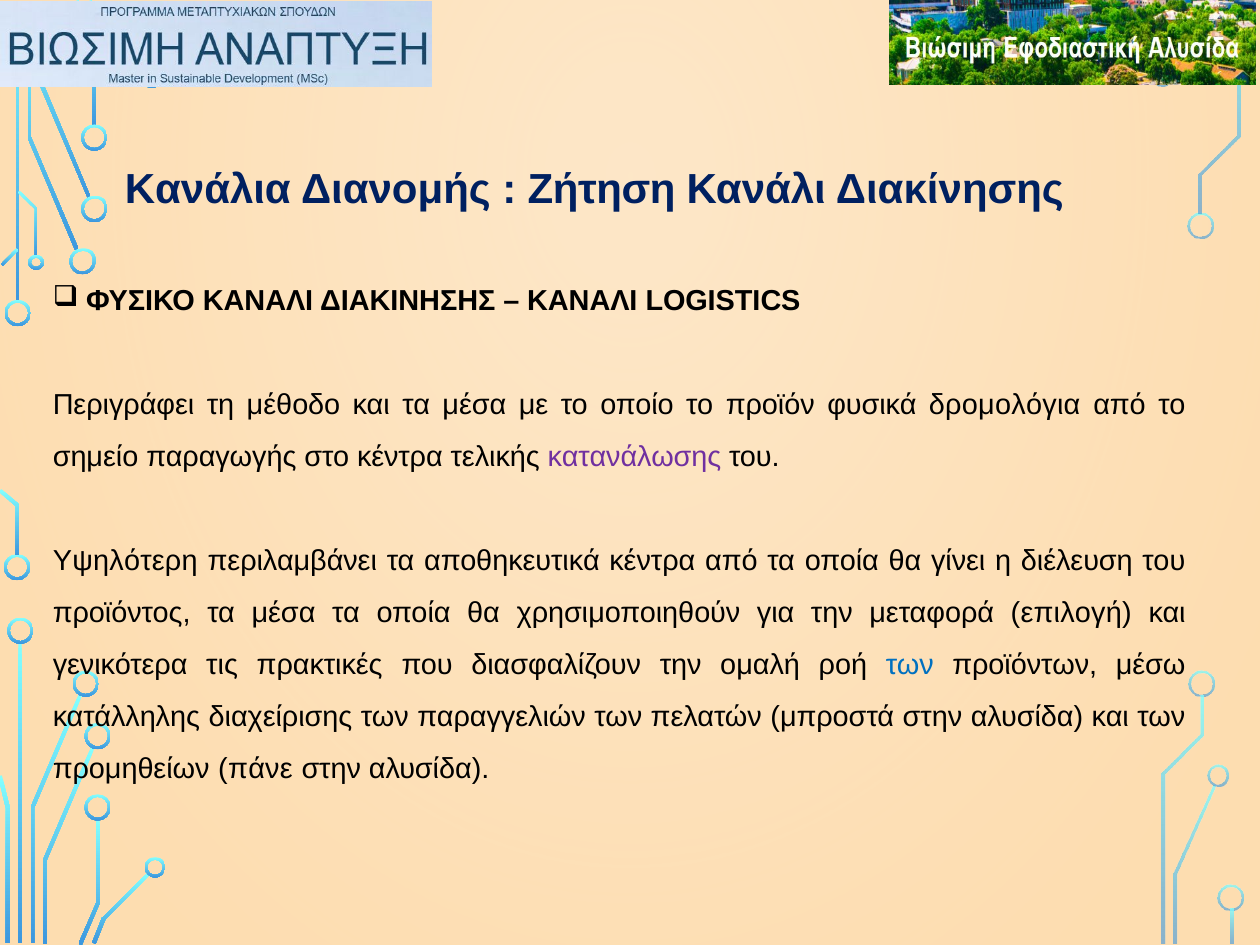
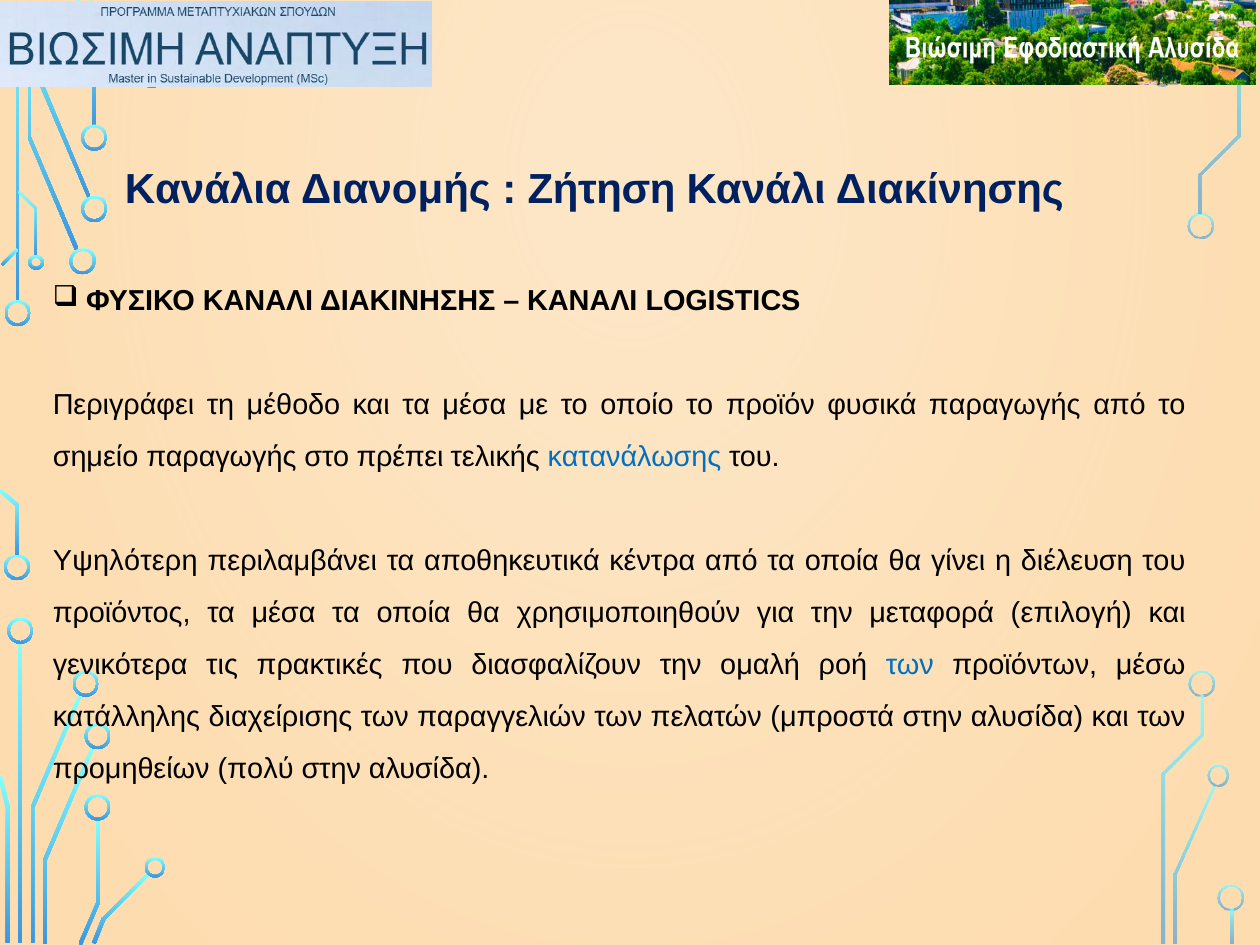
φυσικά δρομολόγια: δρομολόγια -> παραγωγής (1005, 405)
στο κέντρα: κέντρα -> πρέπει (400, 457)
κατανάλωσης colour: purple -> blue (634, 457)
πάνε: πάνε -> πολύ (256, 769)
